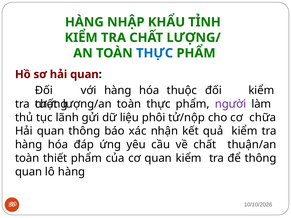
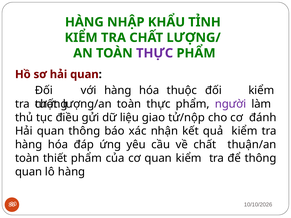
THỰC colour: blue -> purple (155, 53)
lãnh: lãnh -> điều (67, 118)
phôi: phôi -> giao (154, 118)
chữa: chữa -> đánh (263, 118)
